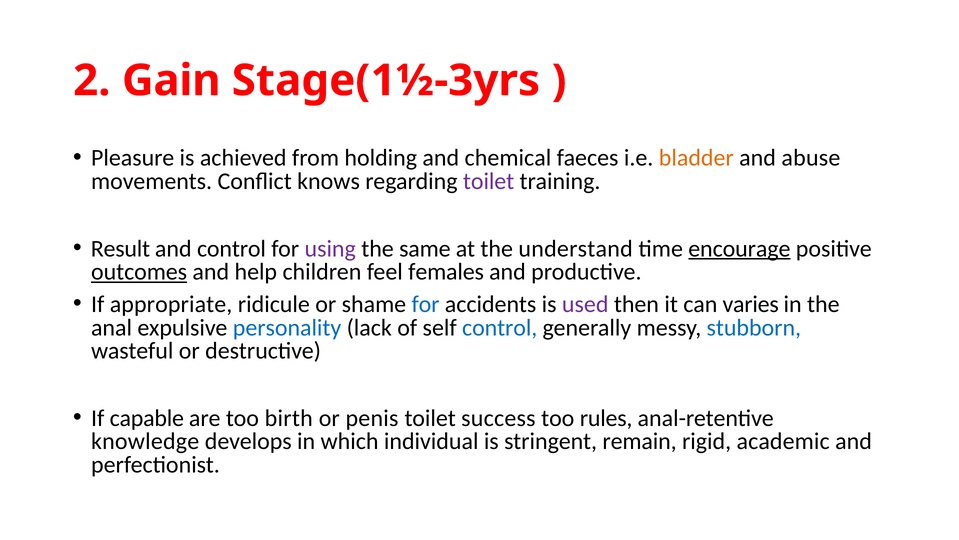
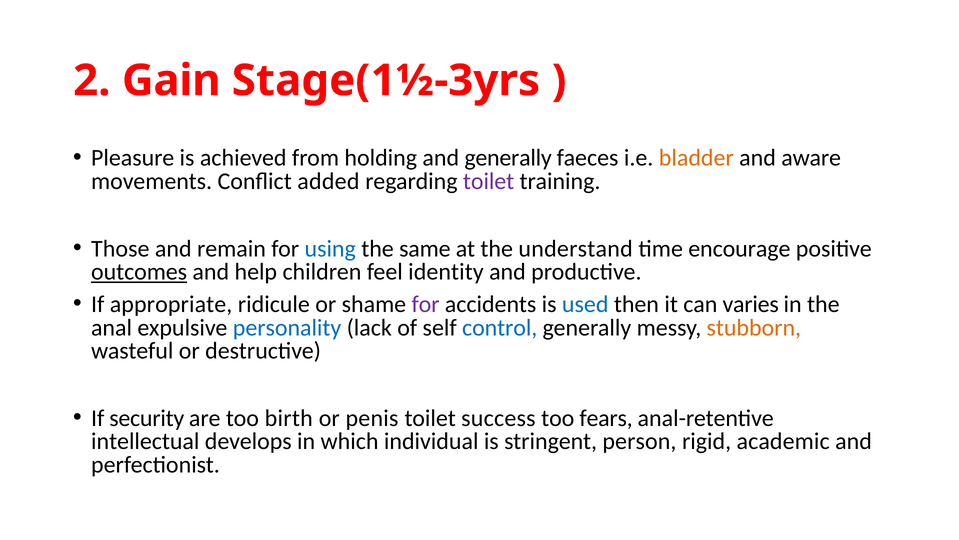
and chemical: chemical -> generally (508, 158)
abuse: abuse -> aware (811, 158)
knows: knows -> added (328, 181)
Result: Result -> Those (120, 248)
and control: control -> remain (231, 248)
using colour: purple -> blue (330, 248)
encourage underline: present -> none (739, 248)
females: females -> identity (446, 272)
for colour: blue -> purple (426, 304)
used colour: purple -> blue (585, 304)
stubborn colour: blue -> orange (754, 327)
capable: capable -> security (147, 418)
rules: rules -> fears (606, 418)
knowledge: knowledge -> intellectual (145, 441)
remain: remain -> person (639, 441)
